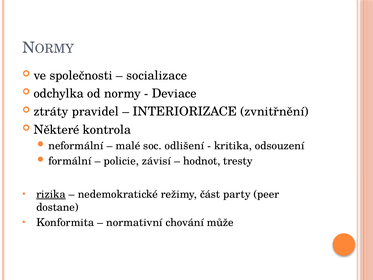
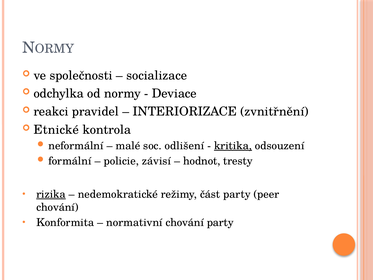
ztráty: ztráty -> reakci (51, 112)
Některé: Některé -> Etnické (56, 130)
kritika underline: none -> present (233, 146)
dostane: dostane -> chování (57, 207)
chování může: může -> party (220, 222)
